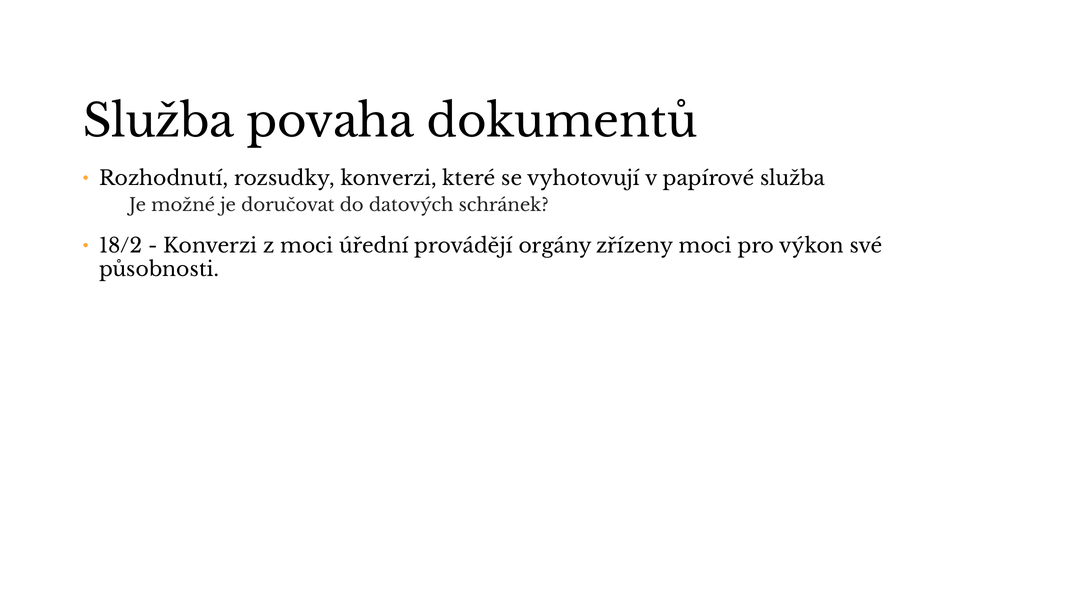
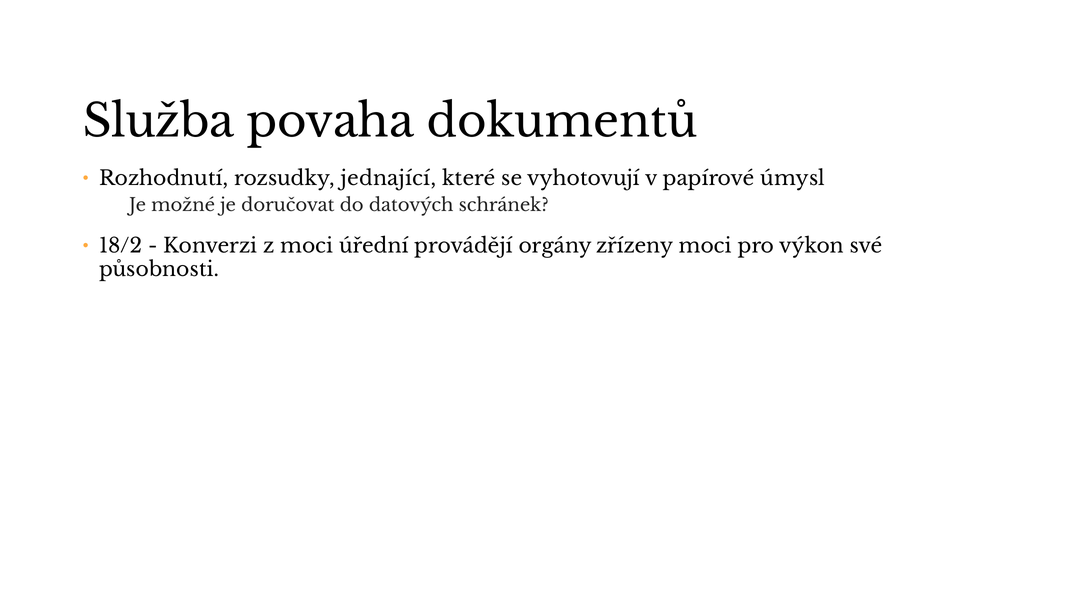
rozsudky konverzi: konverzi -> jednající (388, 179)
papírové služba: služba -> úmysl (793, 179)
